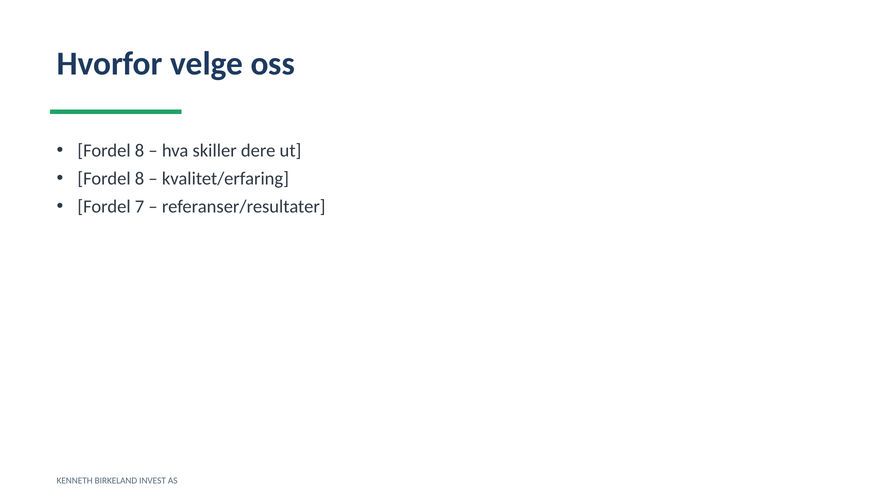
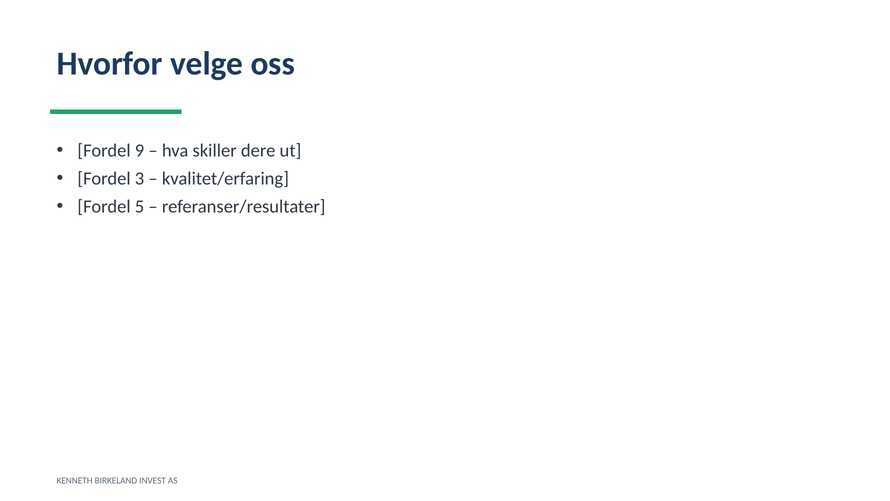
8: 8 -> 9 (140, 151)
8: 8 -> 3 (140, 179)
7: 7 -> 5 (140, 206)
